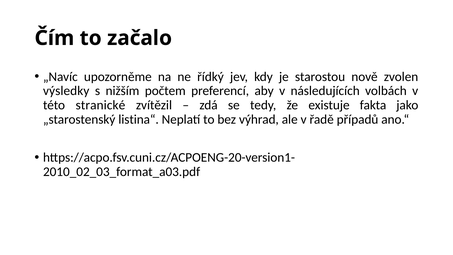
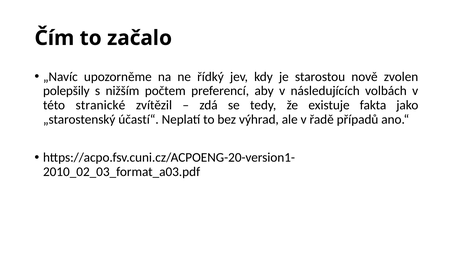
výsledky: výsledky -> polepšily (66, 91)
listina“: listina“ -> účastí“ (139, 119)
